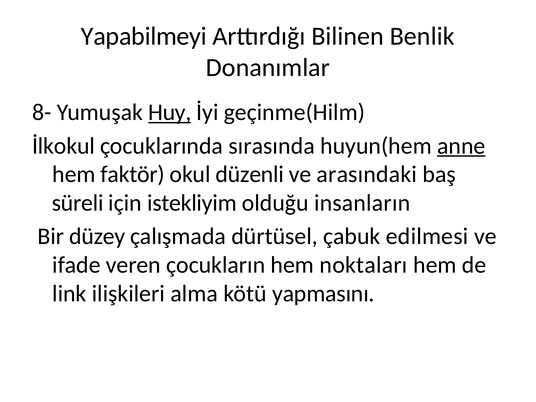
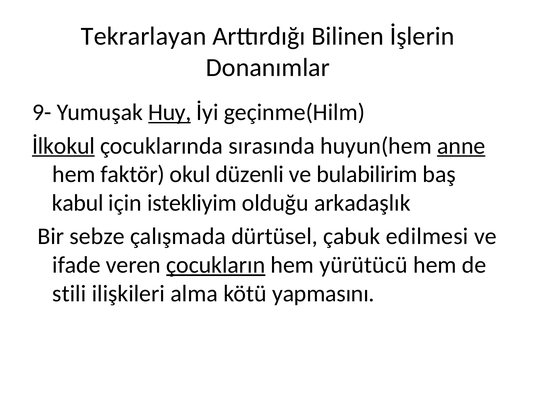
Yapabilmeyi: Yapabilmeyi -> Tekrarlayan (144, 36)
Benlik: Benlik -> İşlerin (422, 36)
8-: 8- -> 9- (42, 112)
İlkokul underline: none -> present (63, 146)
arasındaki: arasındaki -> bulabilirim (367, 174)
süreli: süreli -> kabul (78, 203)
insanların: insanların -> arkadaşlık (362, 203)
düzey: düzey -> sebze (97, 236)
çocukların underline: none -> present (216, 265)
noktaları: noktaları -> yürütücü (364, 265)
link: link -> stili (69, 294)
